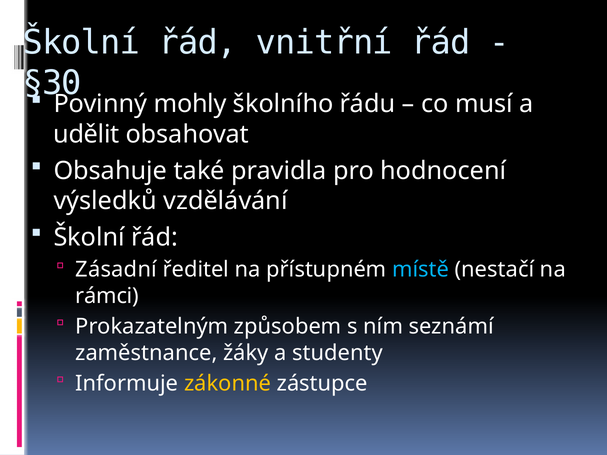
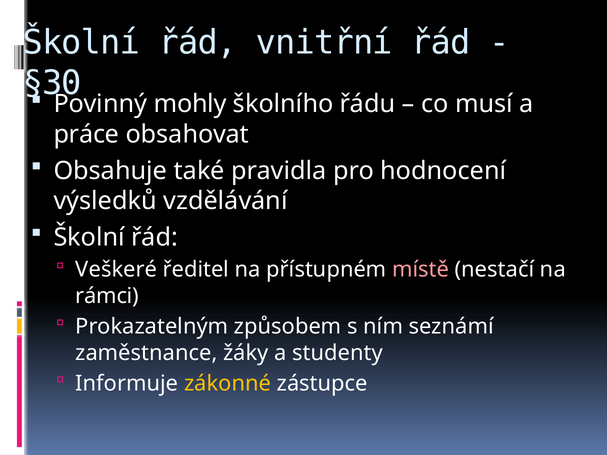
udělit: udělit -> práce (86, 135)
Zásadní: Zásadní -> Veškeré (116, 270)
místě colour: light blue -> pink (421, 270)
